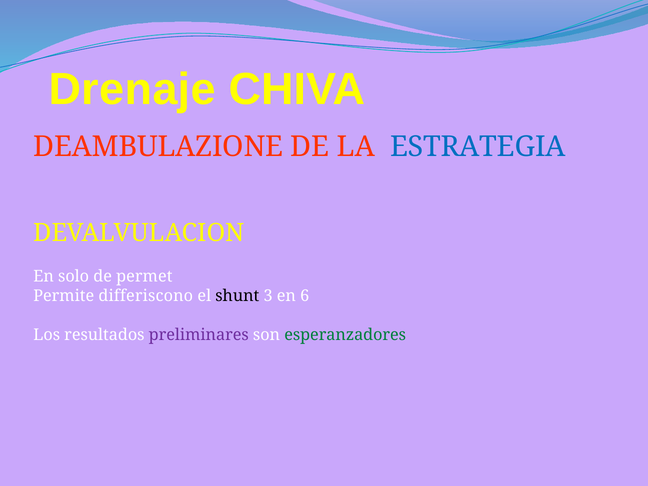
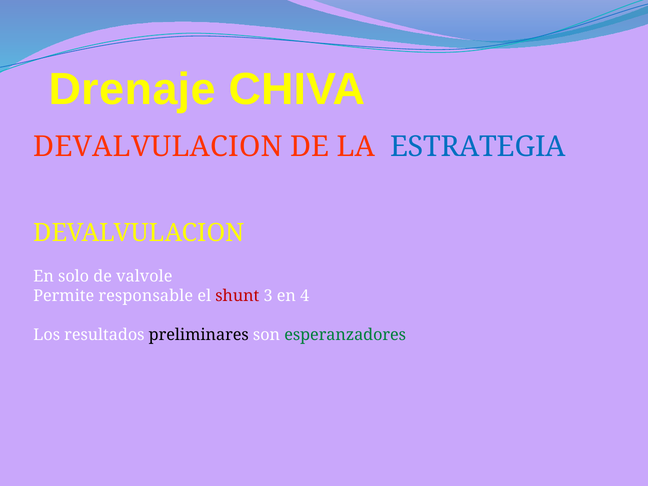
DEAMBULAZIONE: DEAMBULAZIONE -> DEVALVULACION (158, 147)
permet: permet -> valvole (144, 276)
differiscono: differiscono -> responsable (146, 296)
shunt colour: black -> red (237, 296)
6: 6 -> 4 (305, 296)
preliminares colour: purple -> black (199, 335)
